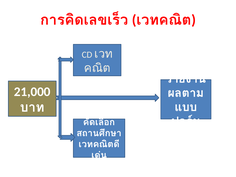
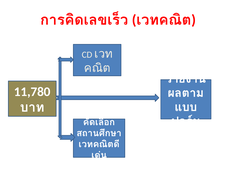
21,000: 21,000 -> 11,780 (32, 92)
